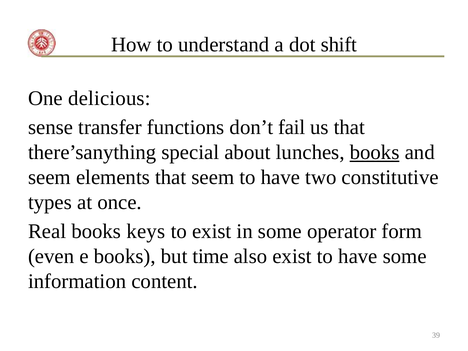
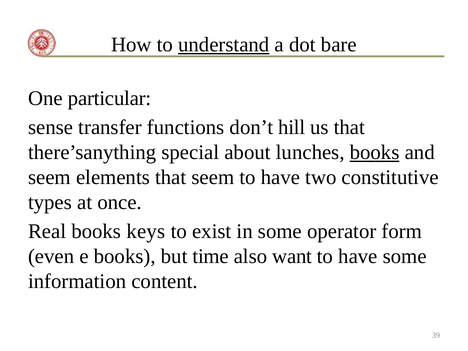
understand underline: none -> present (224, 45)
shift: shift -> bare (339, 45)
delicious: delicious -> particular (110, 98)
fail: fail -> hill (292, 127)
also exist: exist -> want (292, 256)
